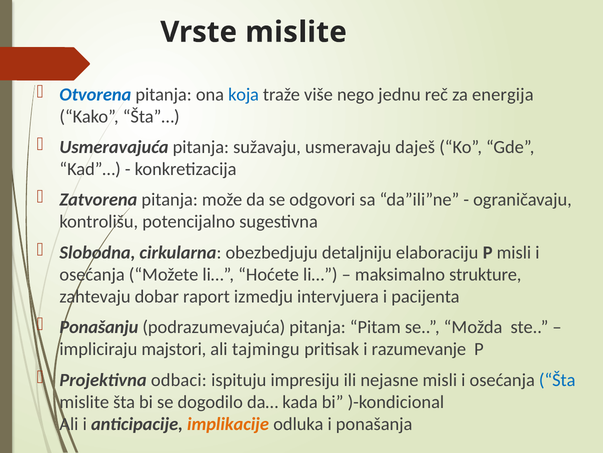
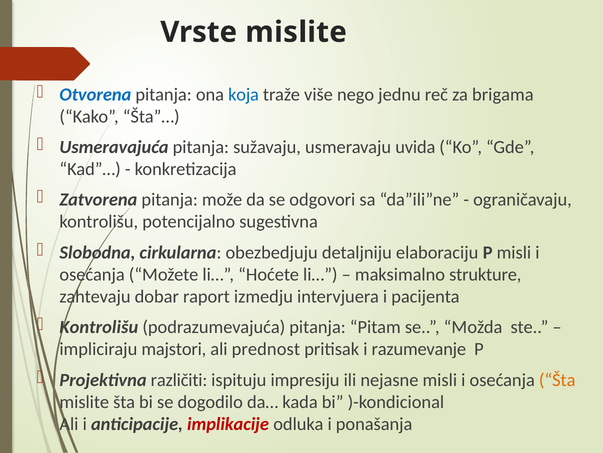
energija: energija -> brigama (503, 94)
daješ: daješ -> uvida (415, 147)
Ponašanju: Ponašanju -> Kontrolišu (99, 327)
tajmingu: tajmingu -> prednost (266, 349)
odbaci: odbaci -> različiti (179, 379)
Šta colour: blue -> orange (557, 379)
implikacije colour: orange -> red (228, 423)
